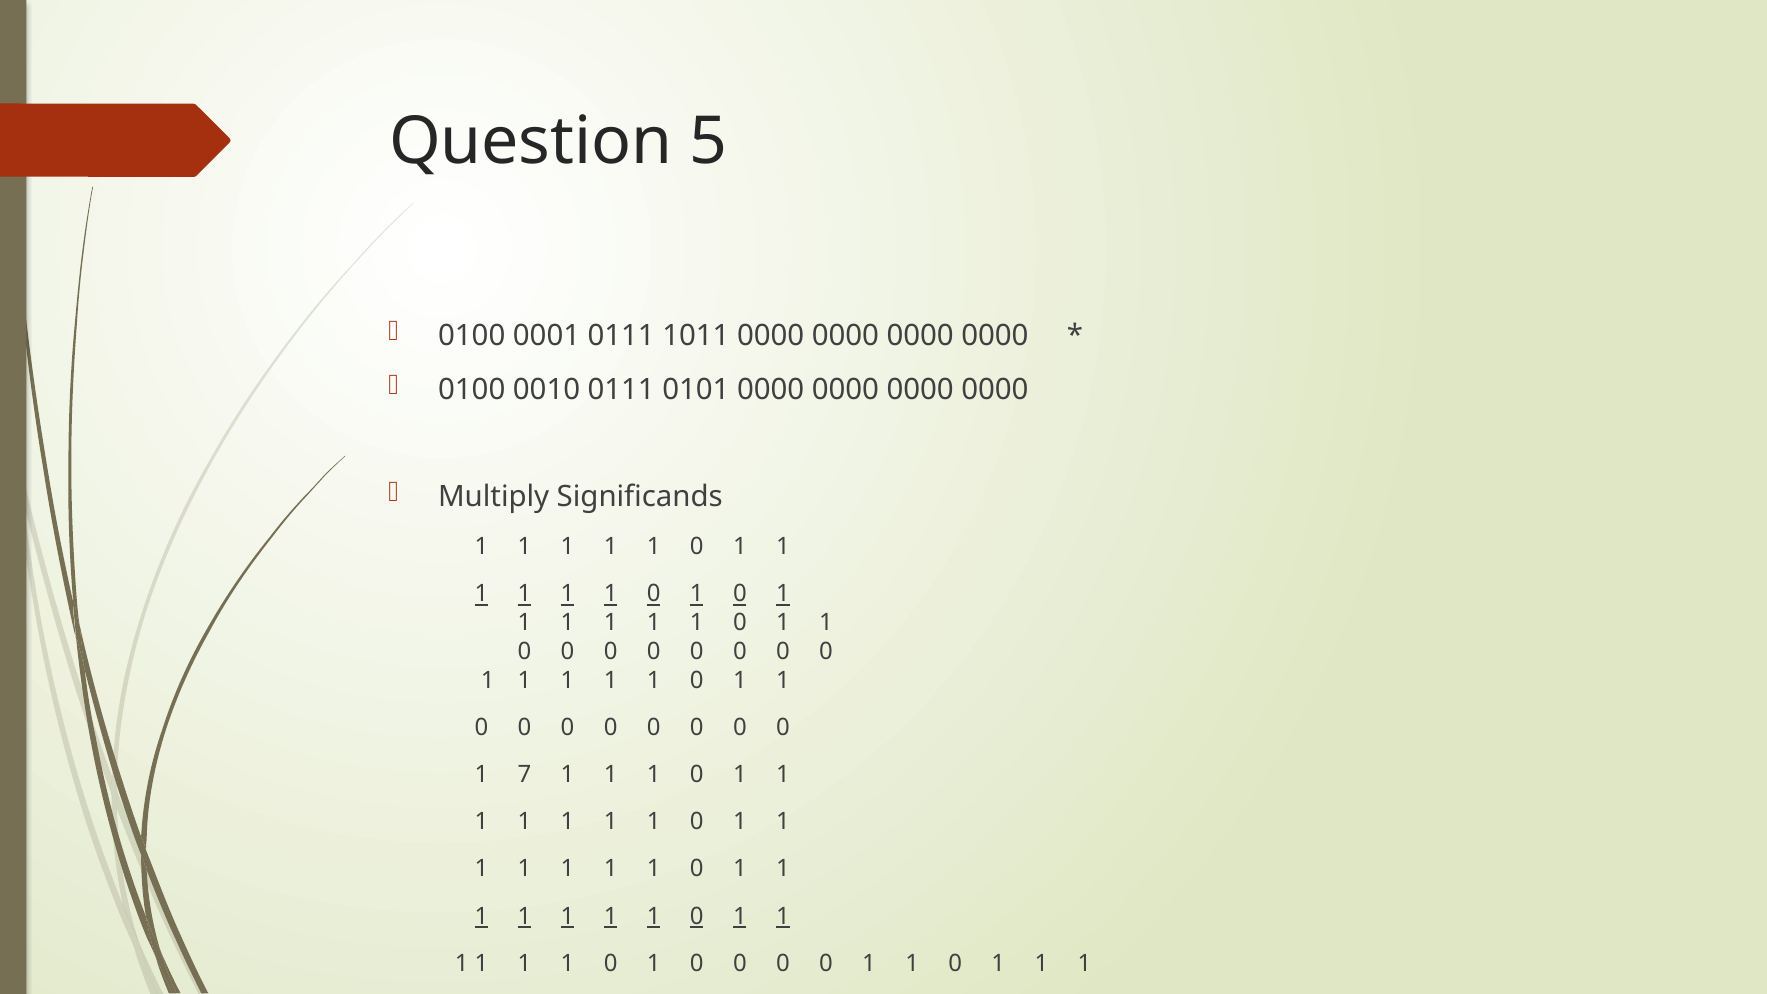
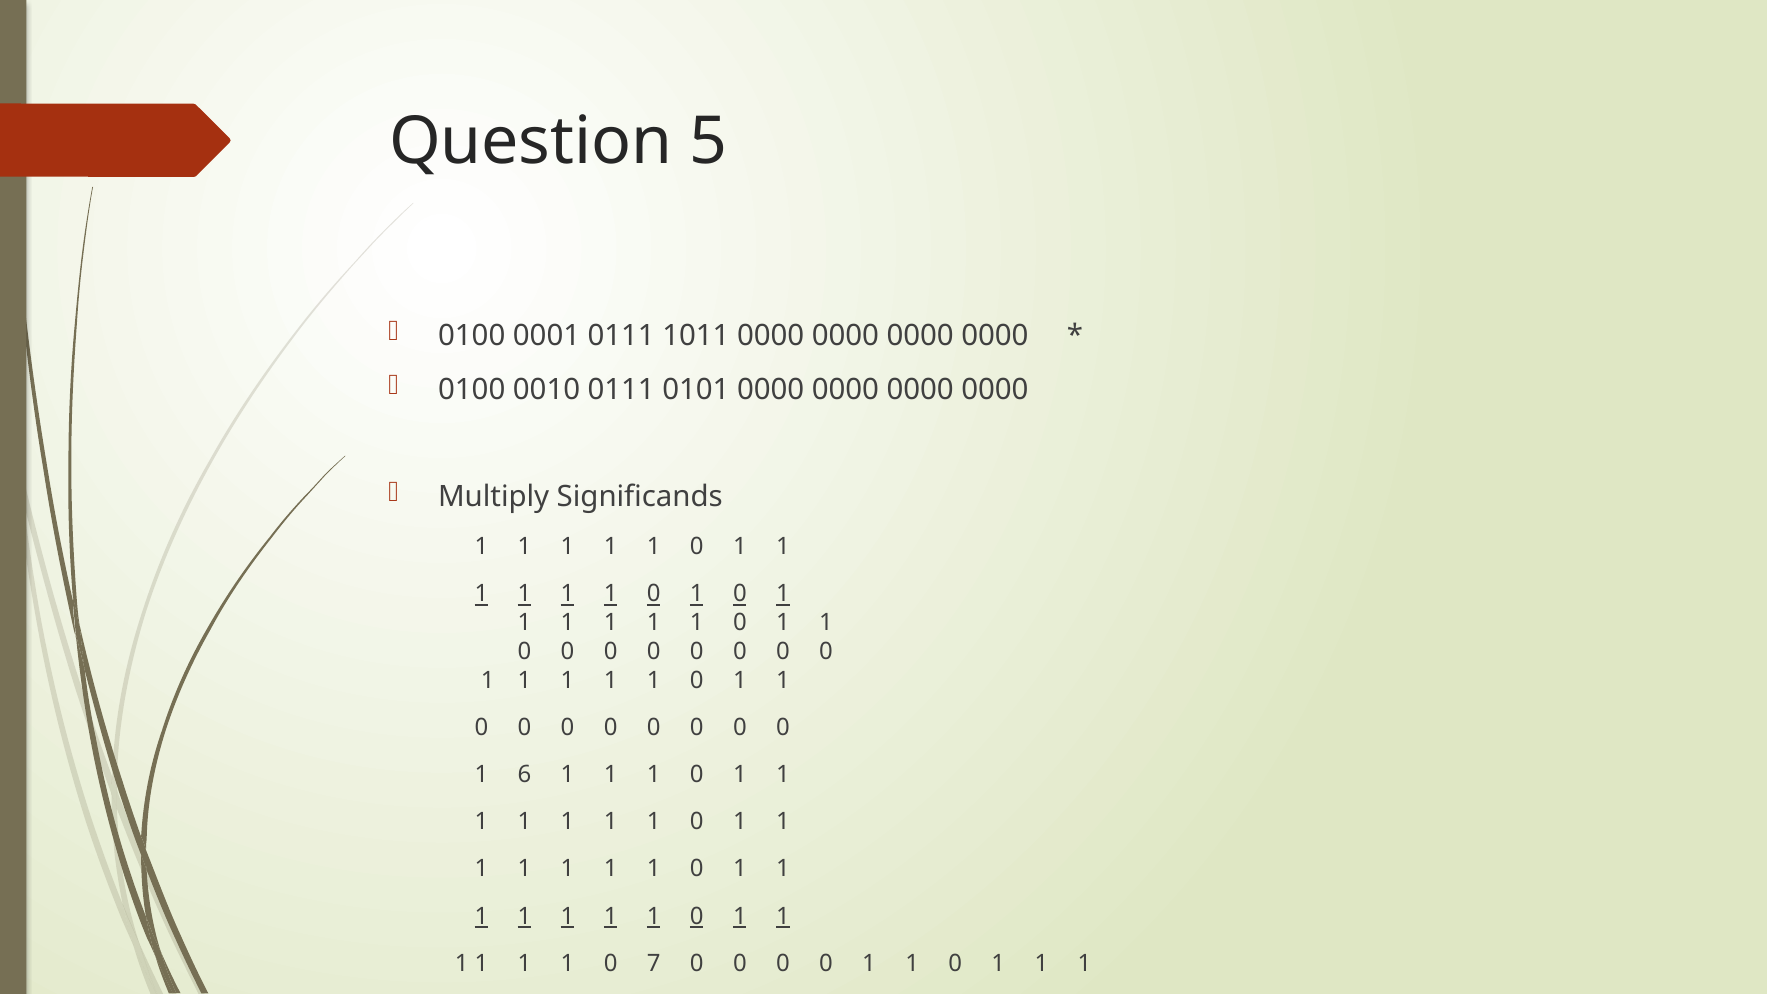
7: 7 -> 6 (525, 775)
1: 1 -> 7 (654, 963)
